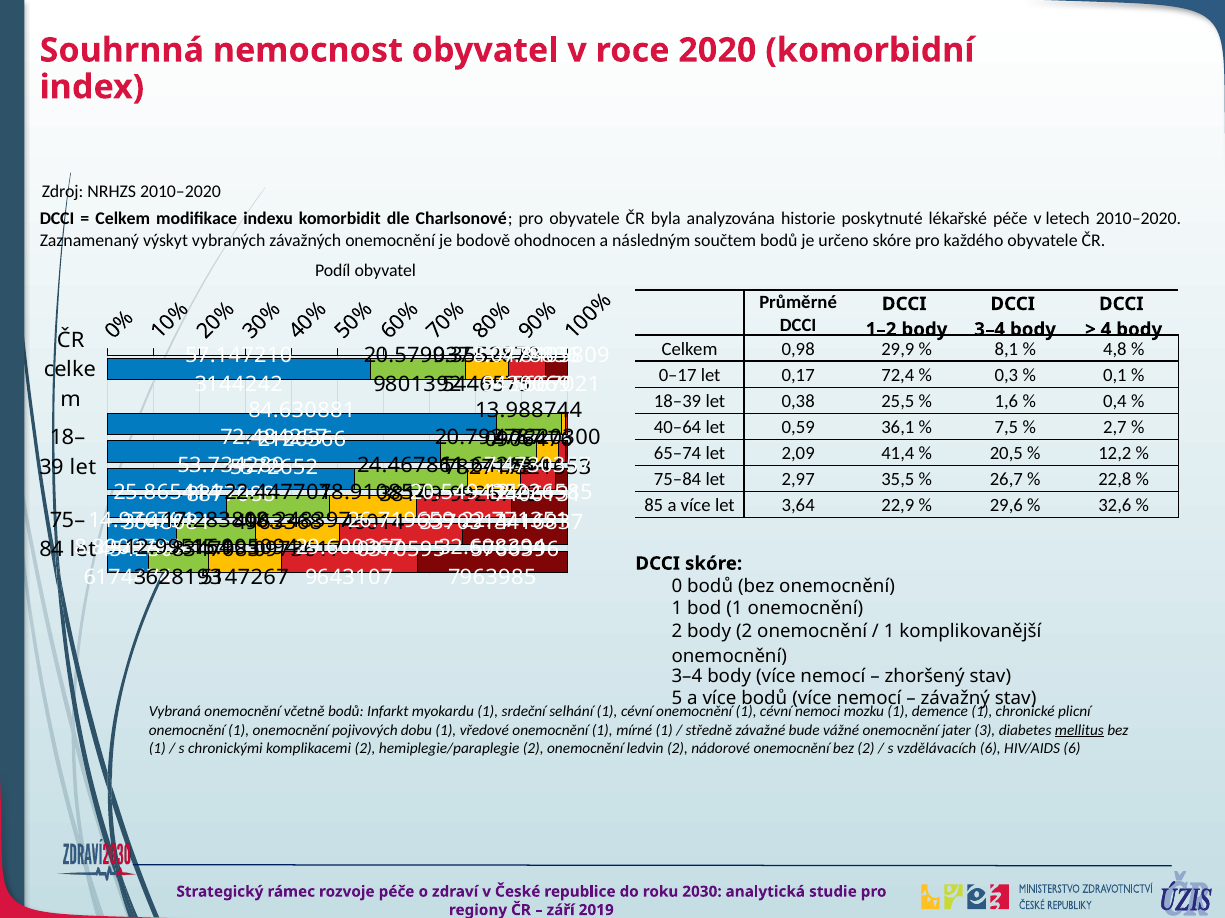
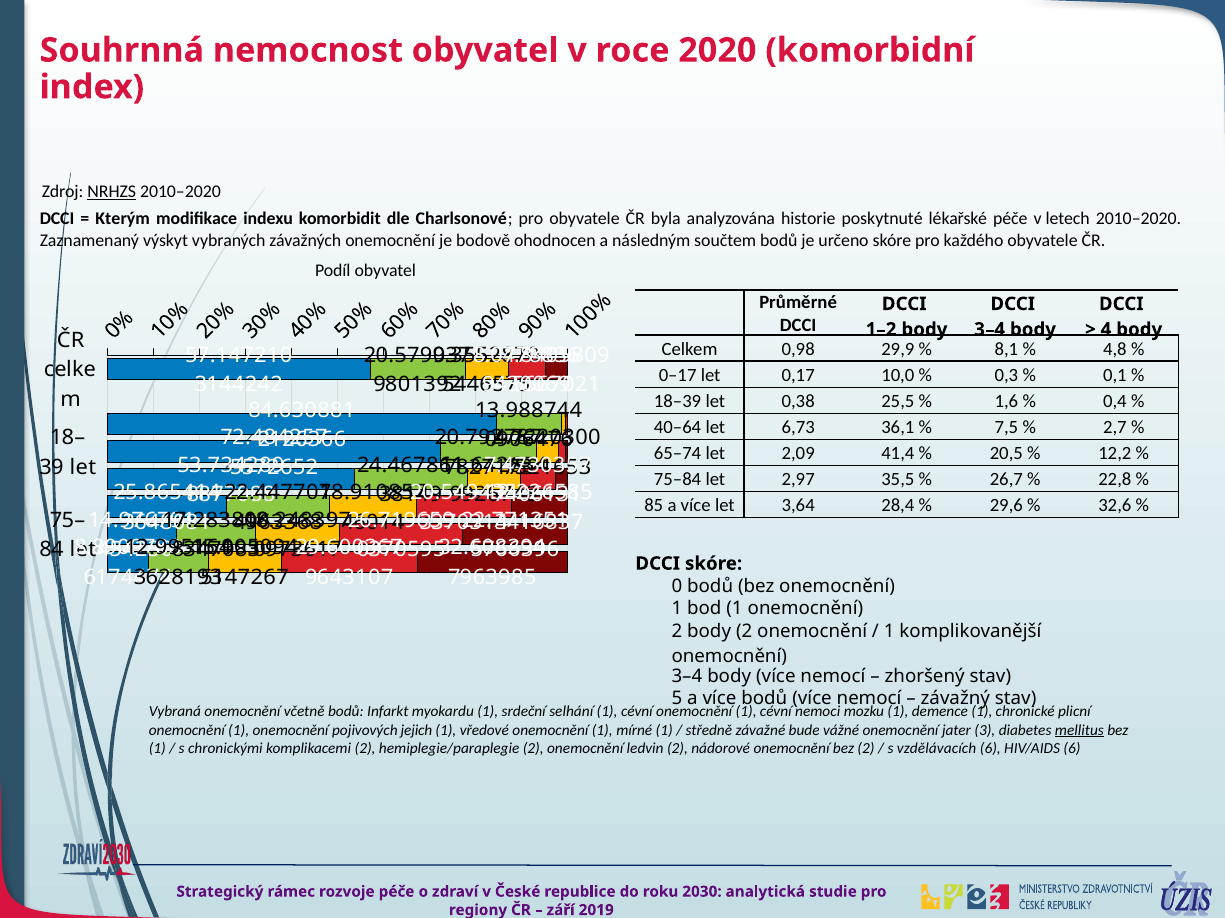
NRHZS underline: none -> present (112, 192)
Celkem: Celkem -> Kterým (123, 219)
72,4: 72,4 -> 10,0 (898, 375)
0,59: 0,59 -> 6,73 (798, 427)
22,9: 22,9 -> 28,4 (898, 505)
dobu: dobu -> jejich (417, 731)
